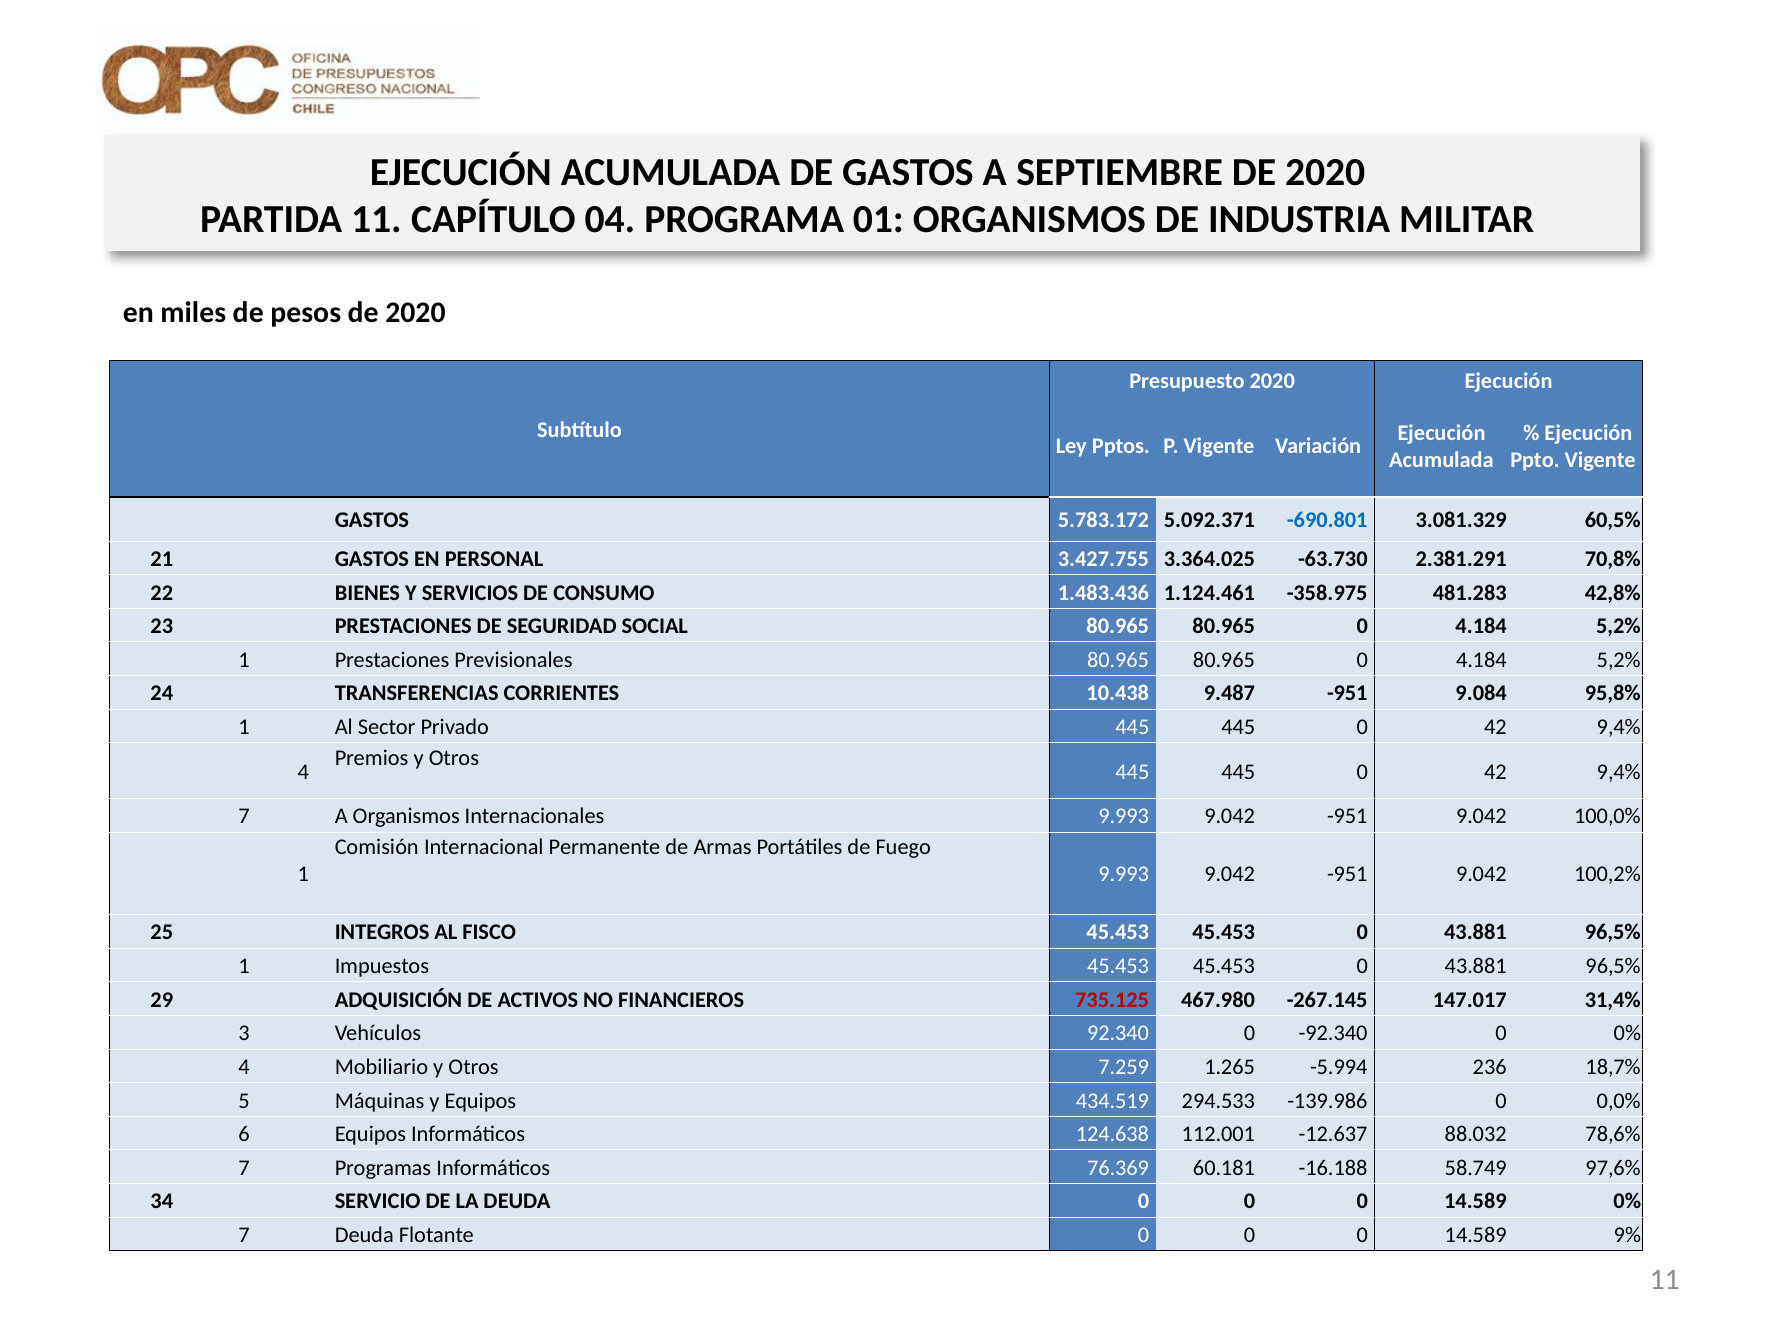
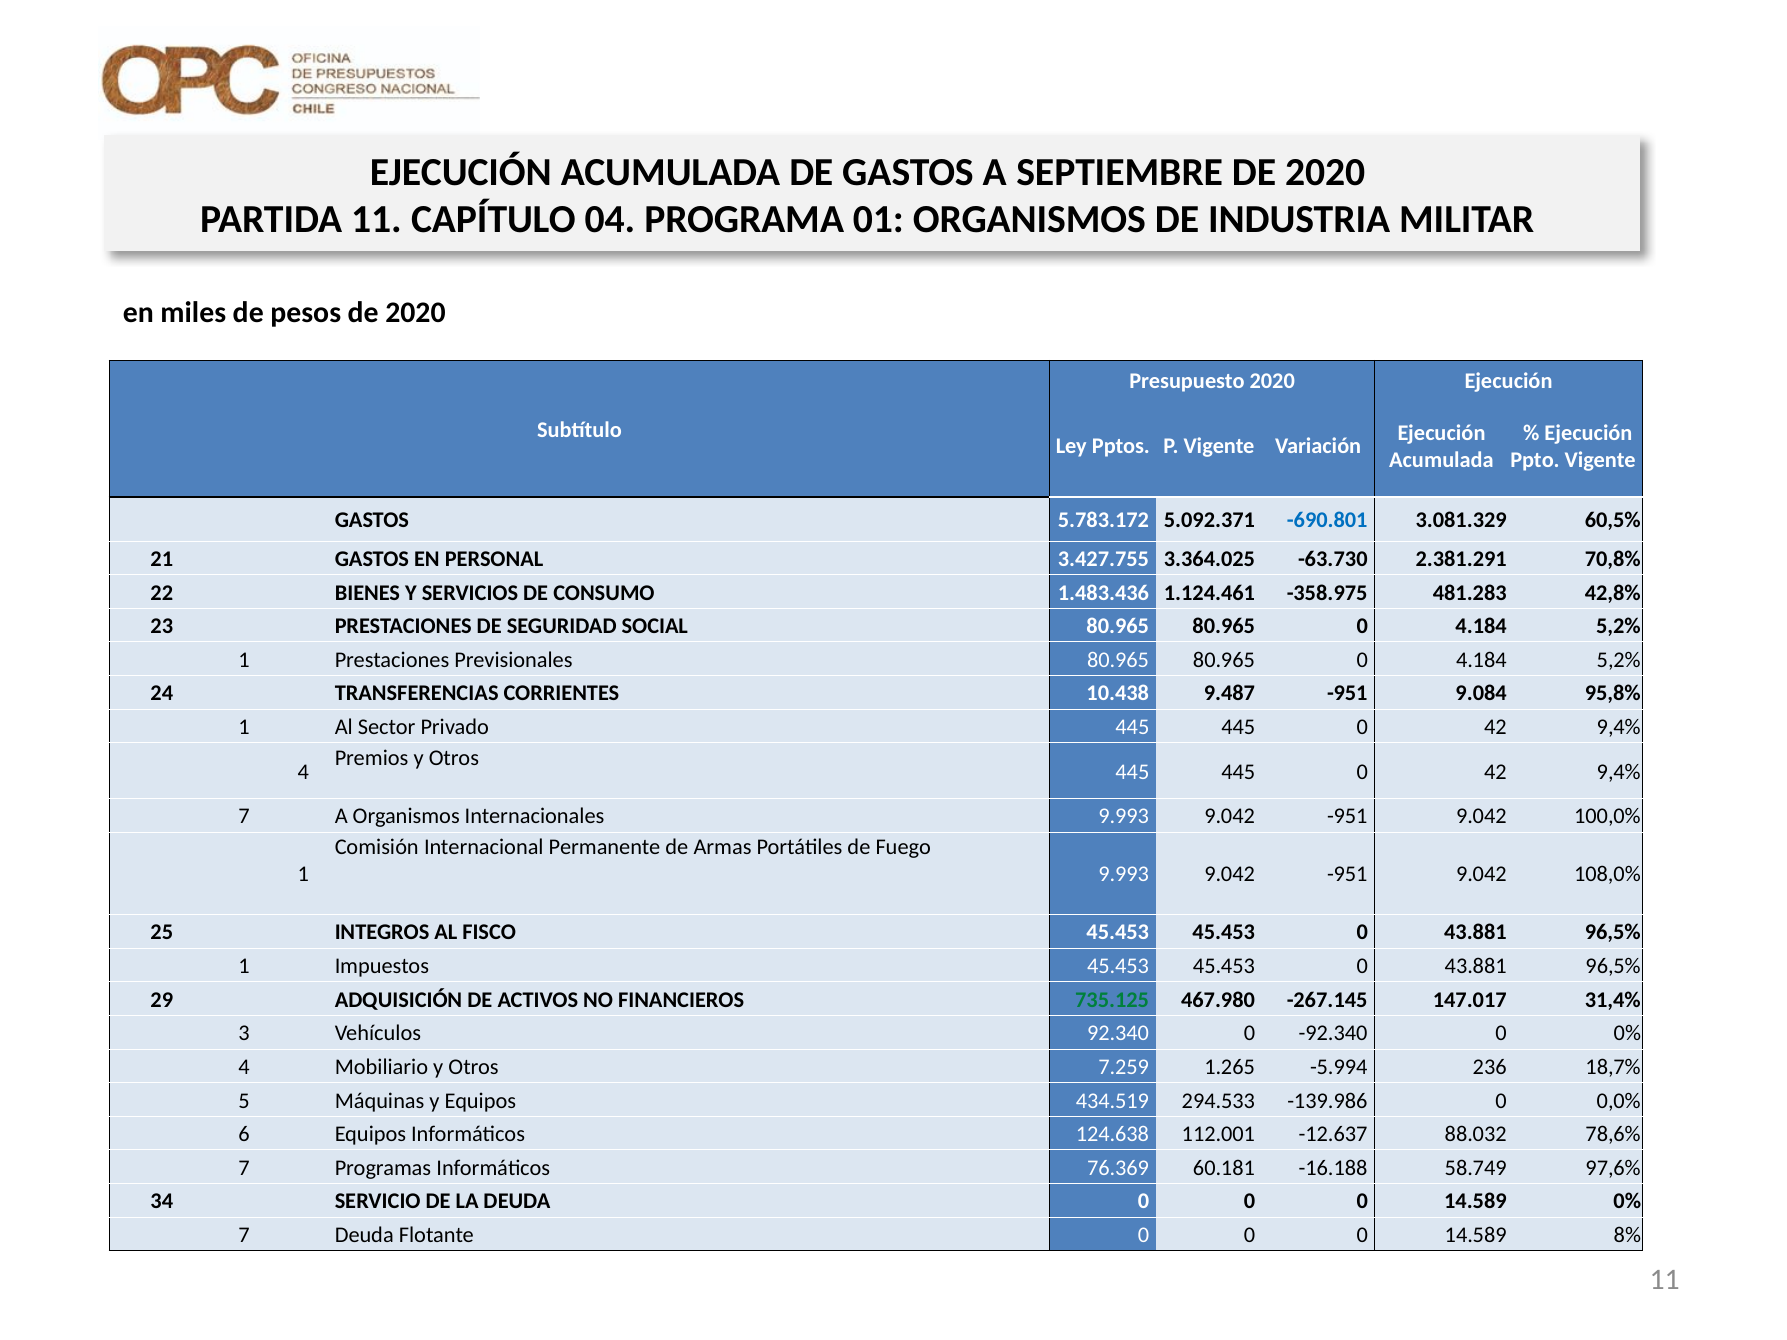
100,2%: 100,2% -> 108,0% (1607, 875)
735.125 colour: red -> green (1112, 1000)
9%: 9% -> 8% (1627, 1235)
